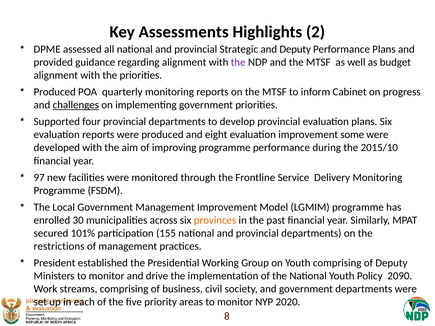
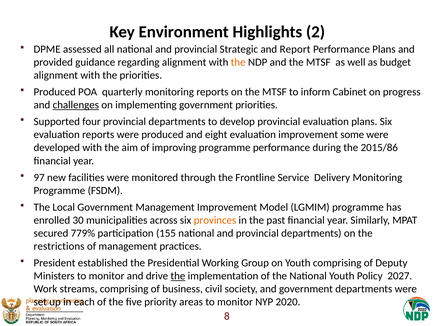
Assessments: Assessments -> Environment (184, 32)
and Deputy: Deputy -> Report (295, 49)
the colour: purple -> orange (238, 62)
2015/10: 2015/10 -> 2015/86 (379, 148)
101%: 101% -> 779% (83, 233)
the underline: none -> present (178, 276)
2090: 2090 -> 2027 (400, 276)
